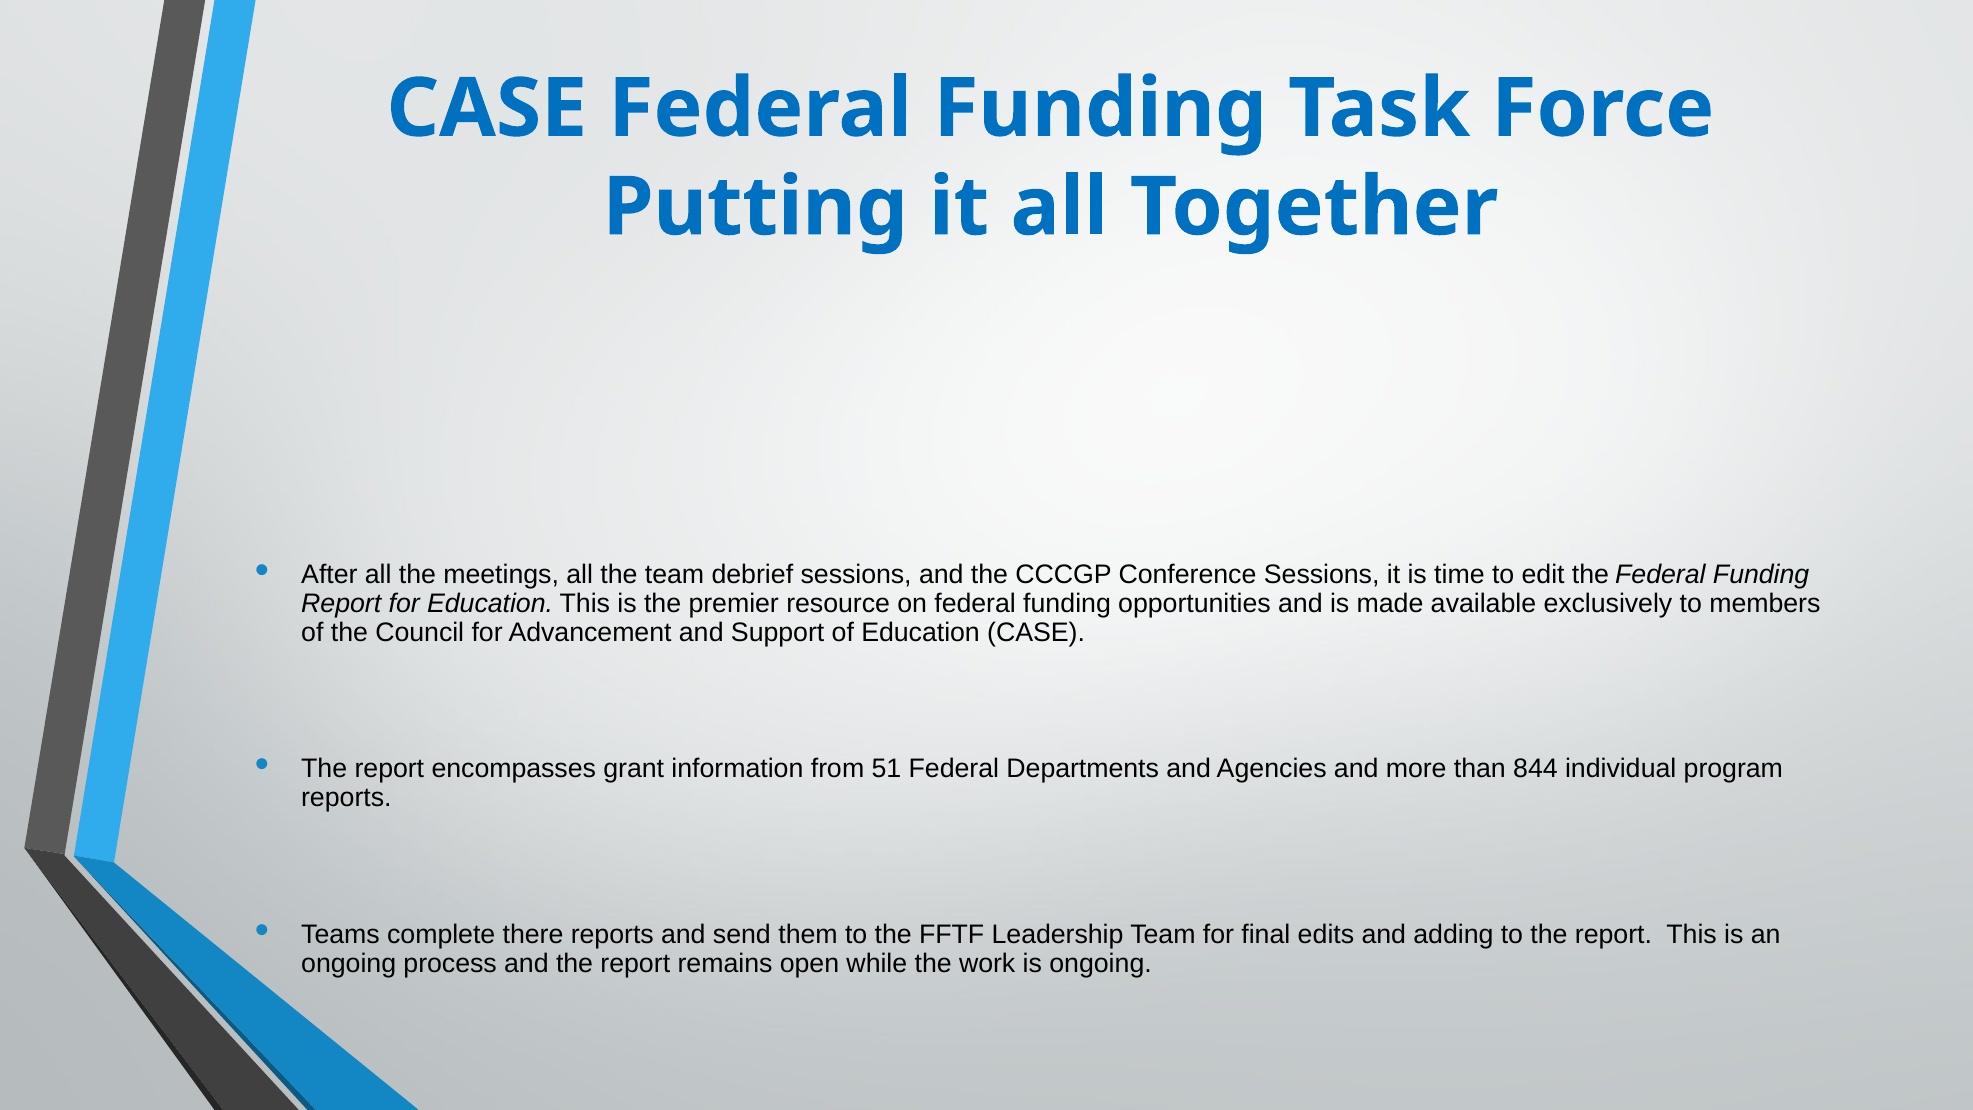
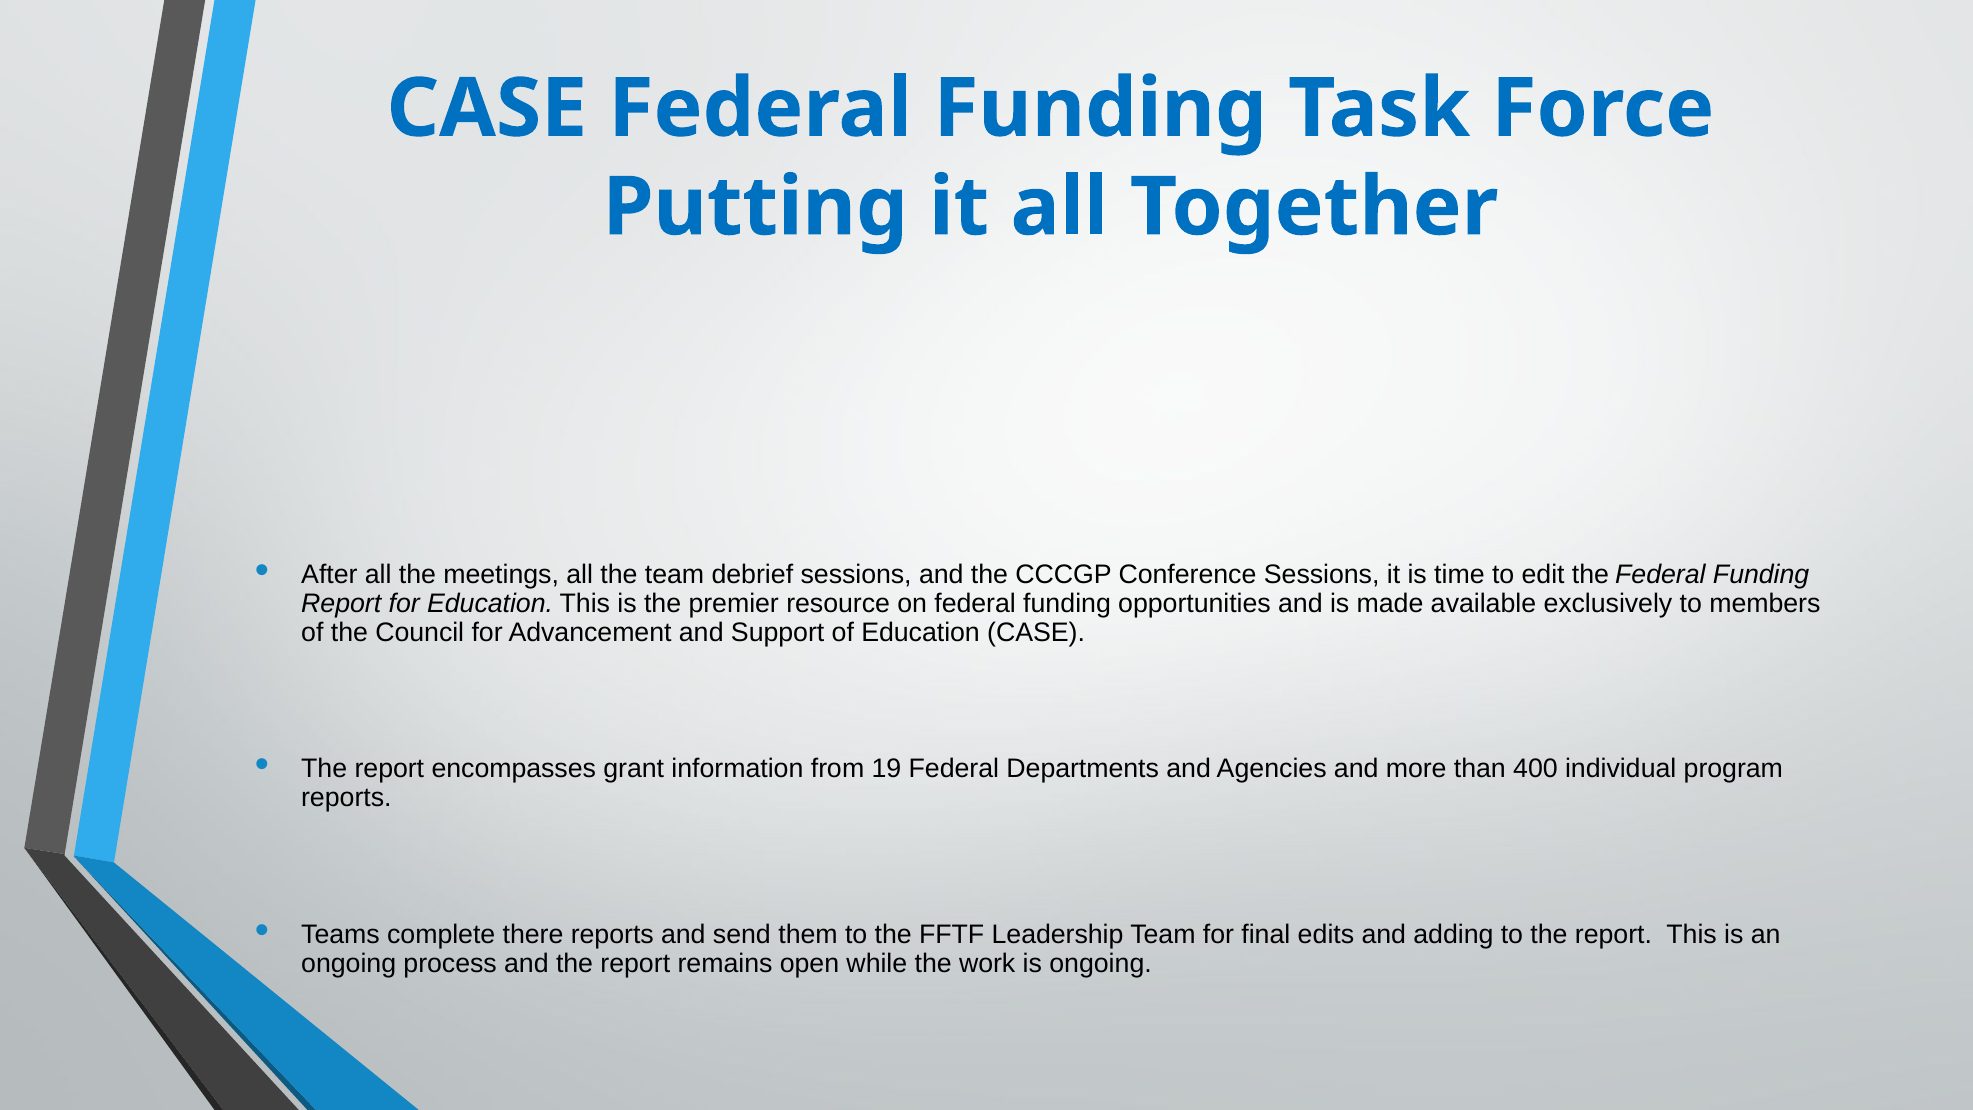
51: 51 -> 19 (886, 769)
844: 844 -> 400 (1535, 769)
